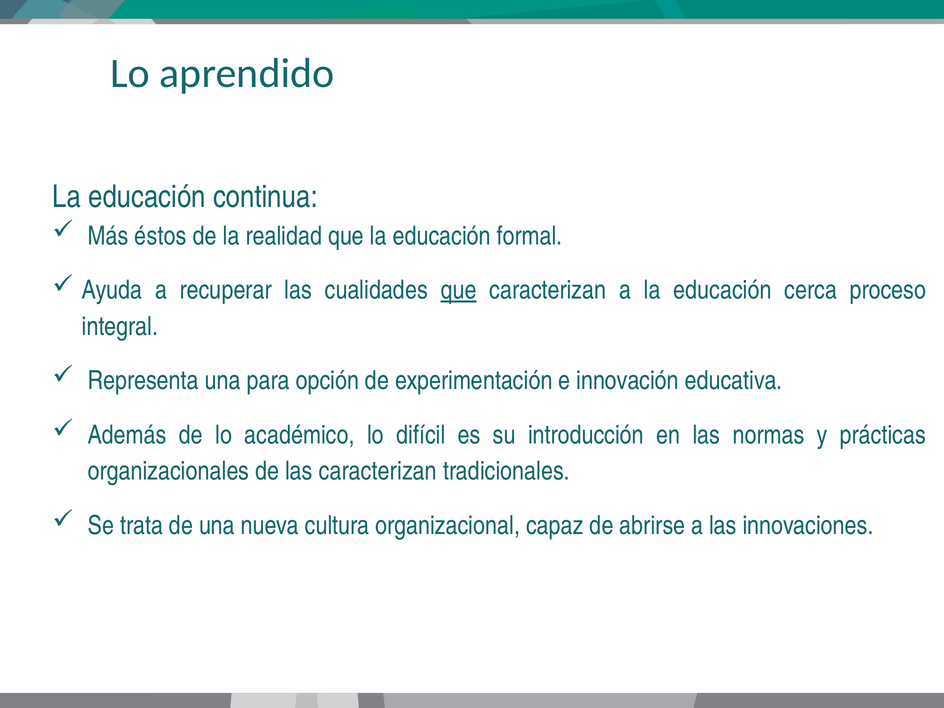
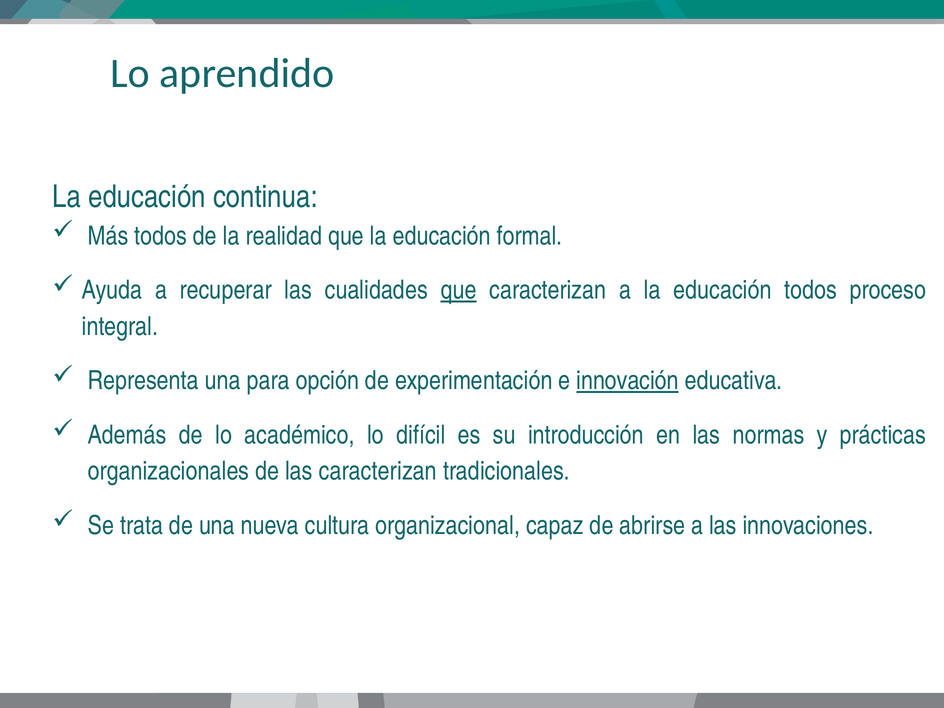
Más éstos: éstos -> todos (161, 236)
educación cerca: cerca -> todos (811, 290)
innovación underline: none -> present (628, 381)
